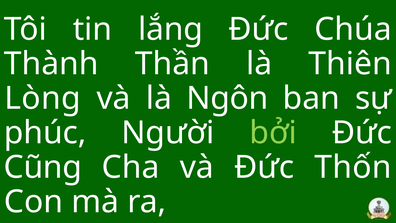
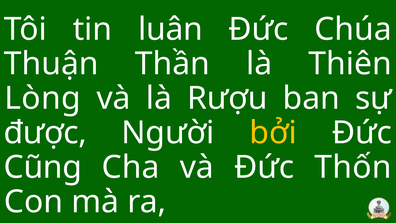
lắng: lắng -> luân (170, 29)
Thành: Thành -> Thuận (51, 64)
Ngôn: Ngôn -> Rượu (227, 98)
phúc: phúc -> được (45, 133)
bởi colour: light green -> yellow (273, 133)
